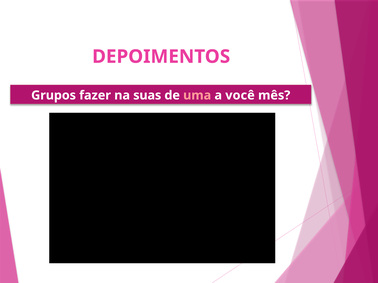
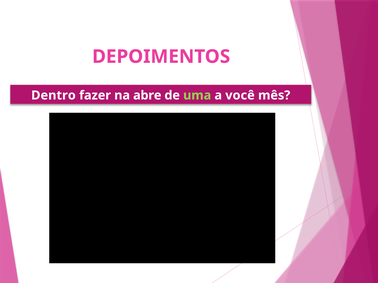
Grupos: Grupos -> Dentro (53, 95)
suas: suas -> abre (147, 95)
uma colour: pink -> light green (197, 95)
